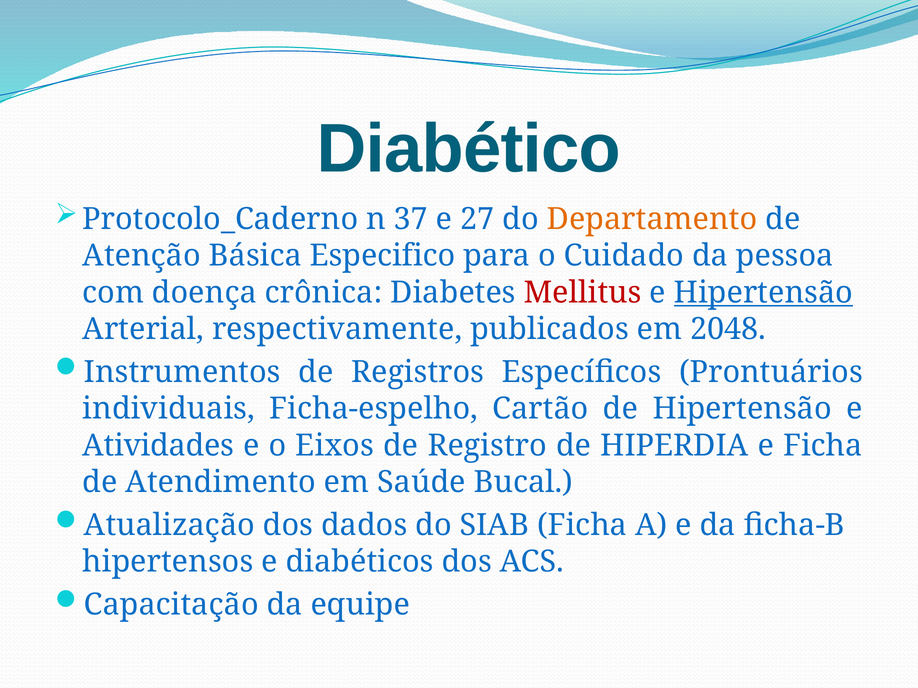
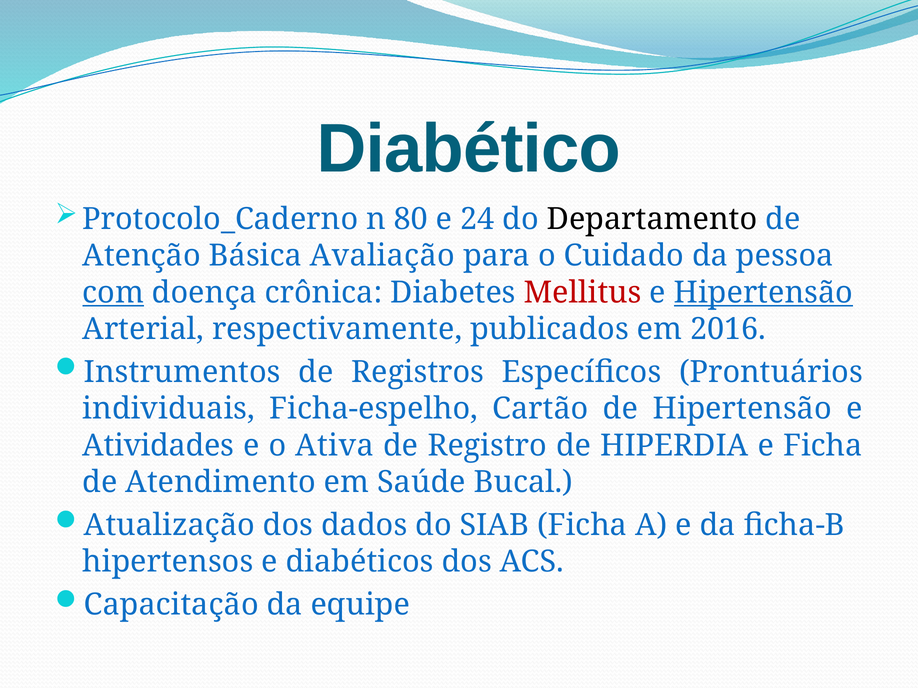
37: 37 -> 80 (411, 219)
27: 27 -> 24 (477, 219)
Departamento colour: orange -> black (652, 219)
Especifico: Especifico -> Avaliação (382, 256)
com underline: none -> present (113, 293)
2048: 2048 -> 2016 (728, 329)
Eixos: Eixos -> Ativa (335, 446)
